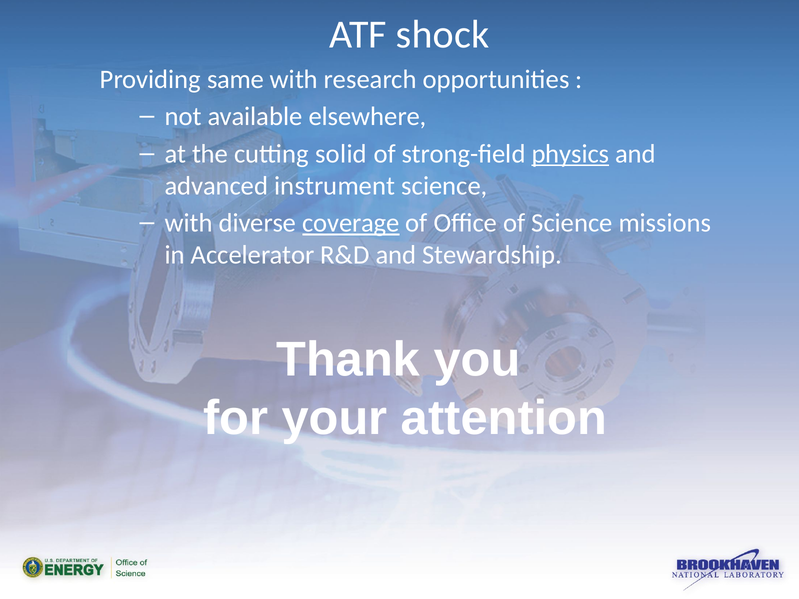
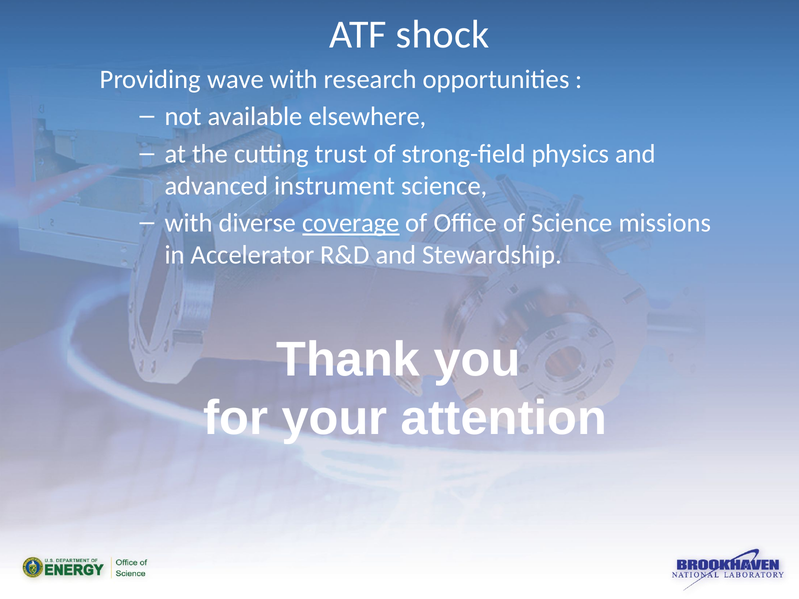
same: same -> wave (236, 79)
solid: solid -> trust (341, 154)
physics underline: present -> none (570, 154)
